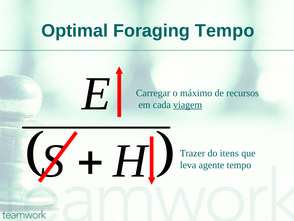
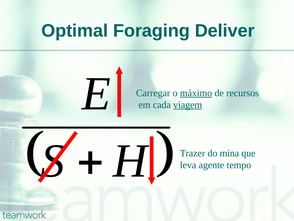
Foraging Tempo: Tempo -> Deliver (225, 31)
máximo underline: none -> present (196, 93)
itens: itens -> mina (229, 153)
